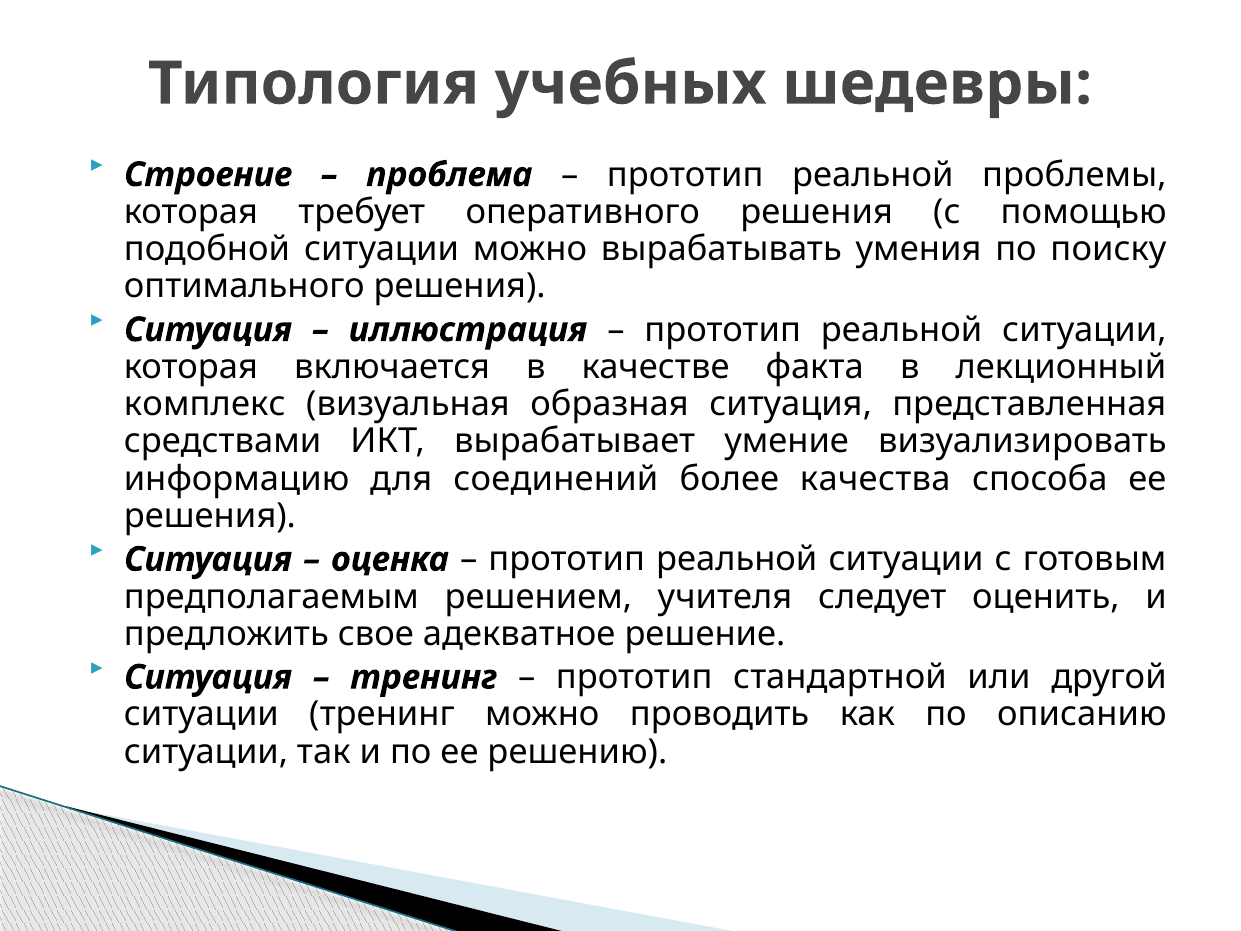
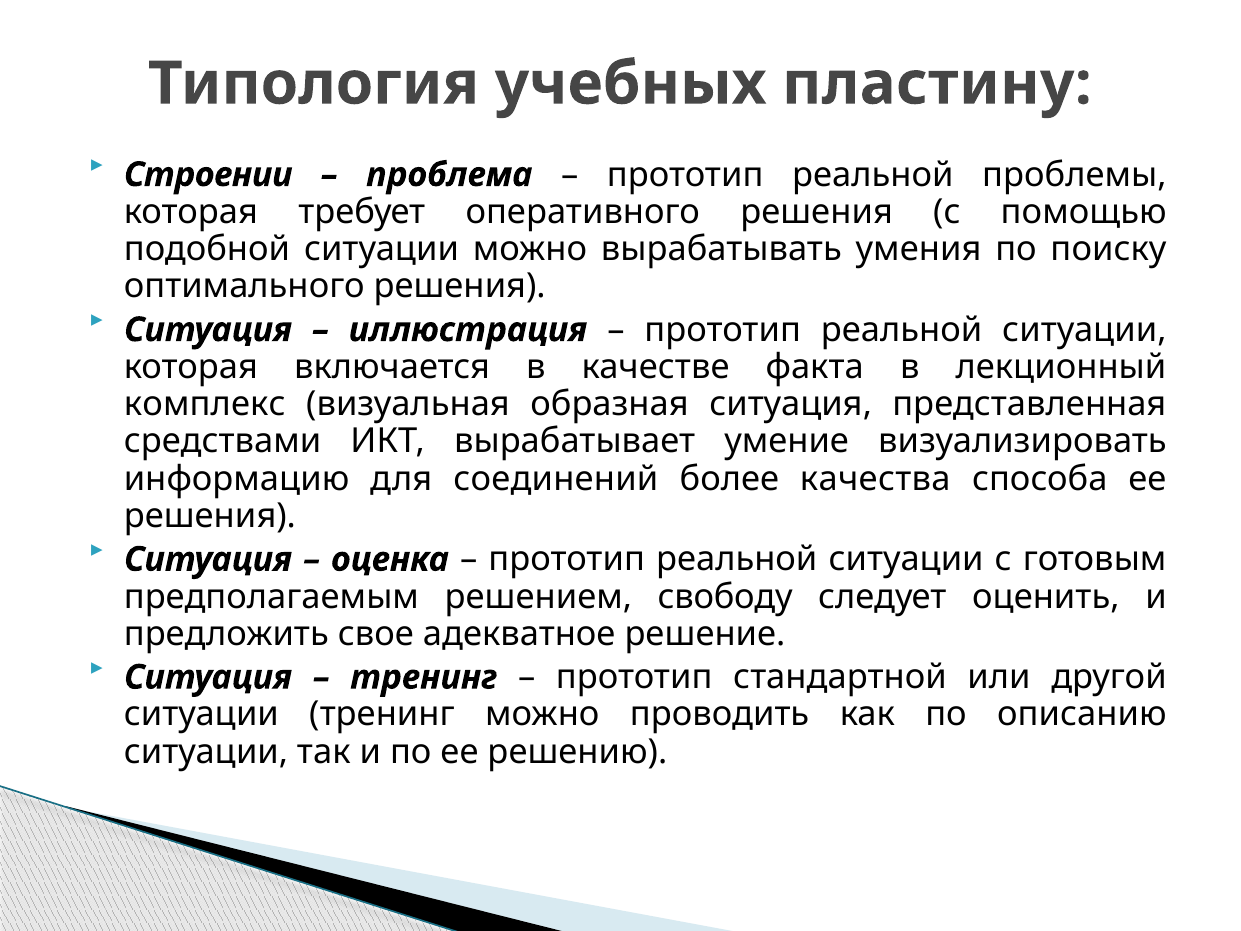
шедевры: шедевры -> пластину (937, 84)
Строение: Строение -> Строении (208, 175)
учителя: учителя -> свободу (725, 597)
